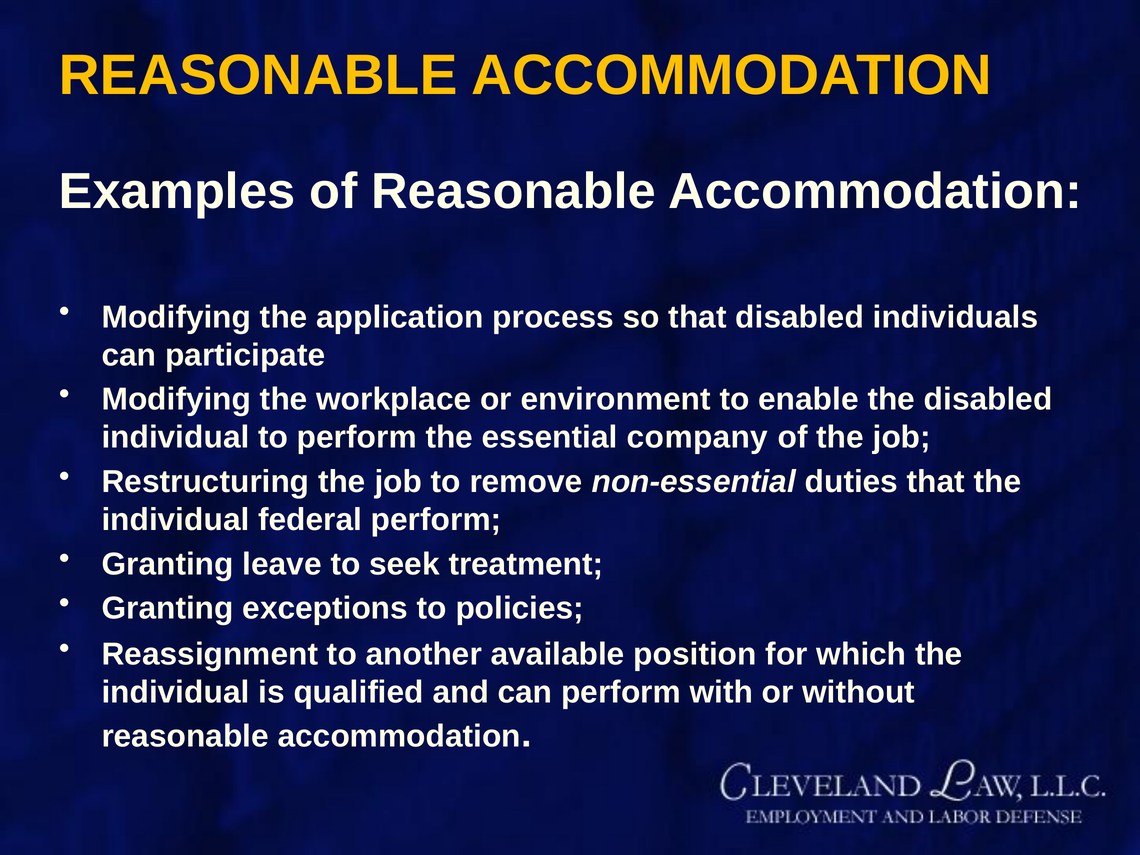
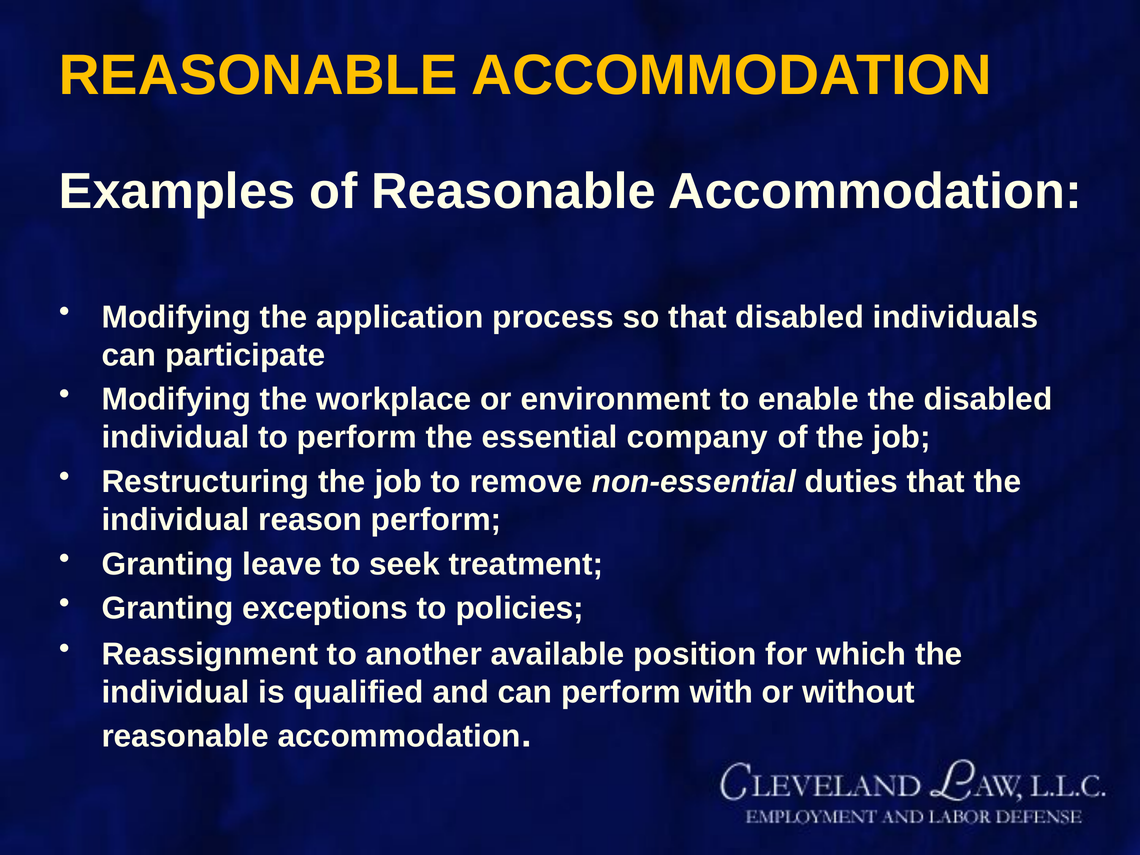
federal: federal -> reason (310, 520)
